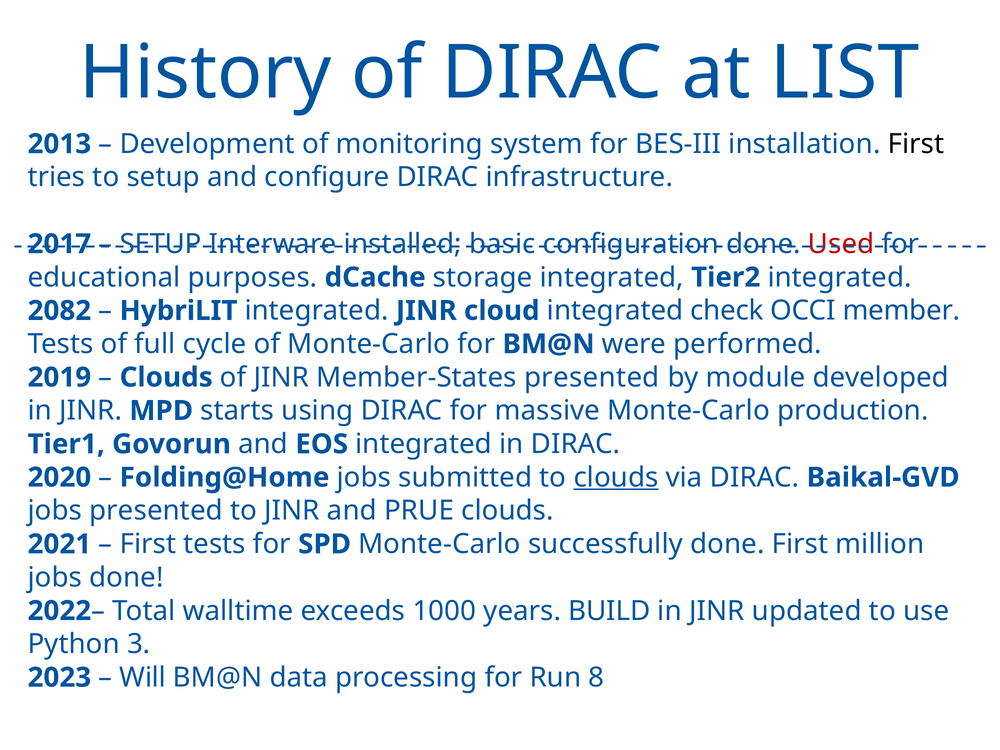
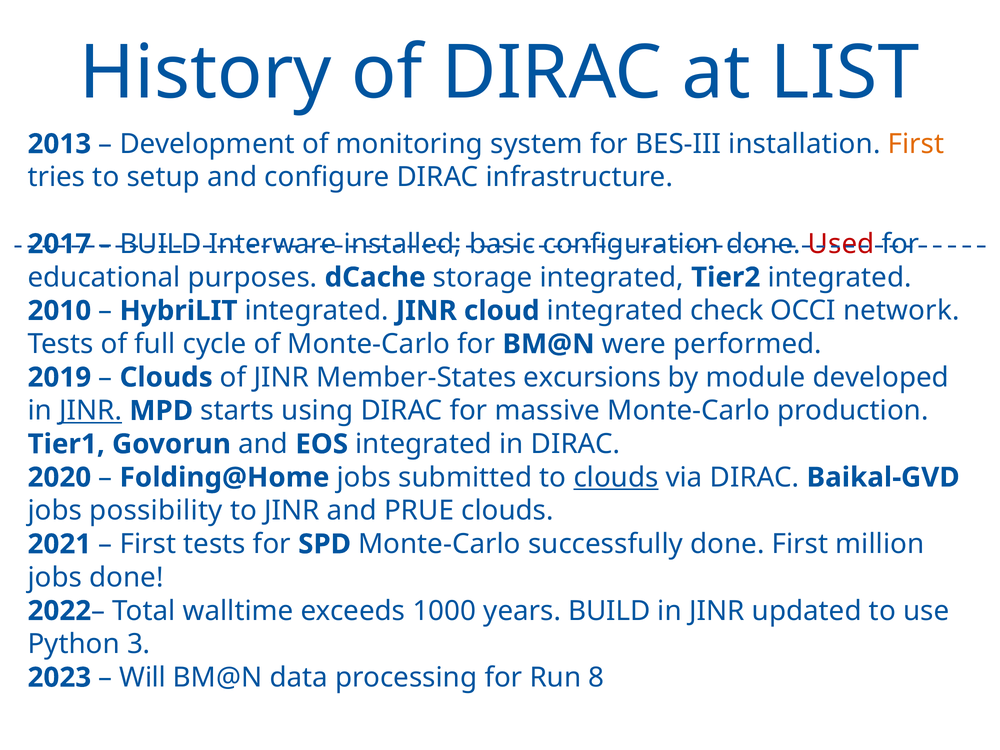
First colour: black -> orange (916, 144)
SETUP: SETUP -> BUILD (161, 244)
2082: 2082 -> 2010 (59, 311)
member: member -> network (901, 311)
Member-States presented: presented -> excursions (592, 377)
JINR underline: none -> present (91, 411)
jobs presented: presented -> possibility (156, 511)
